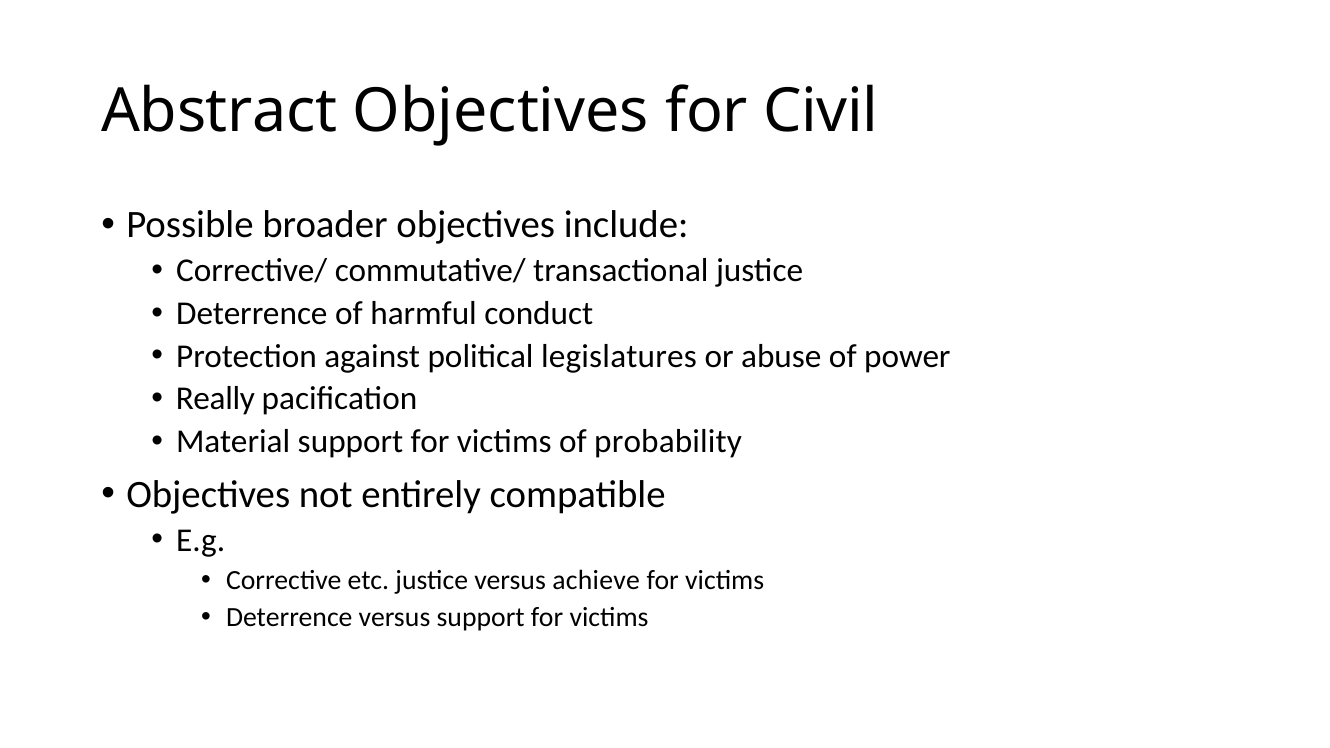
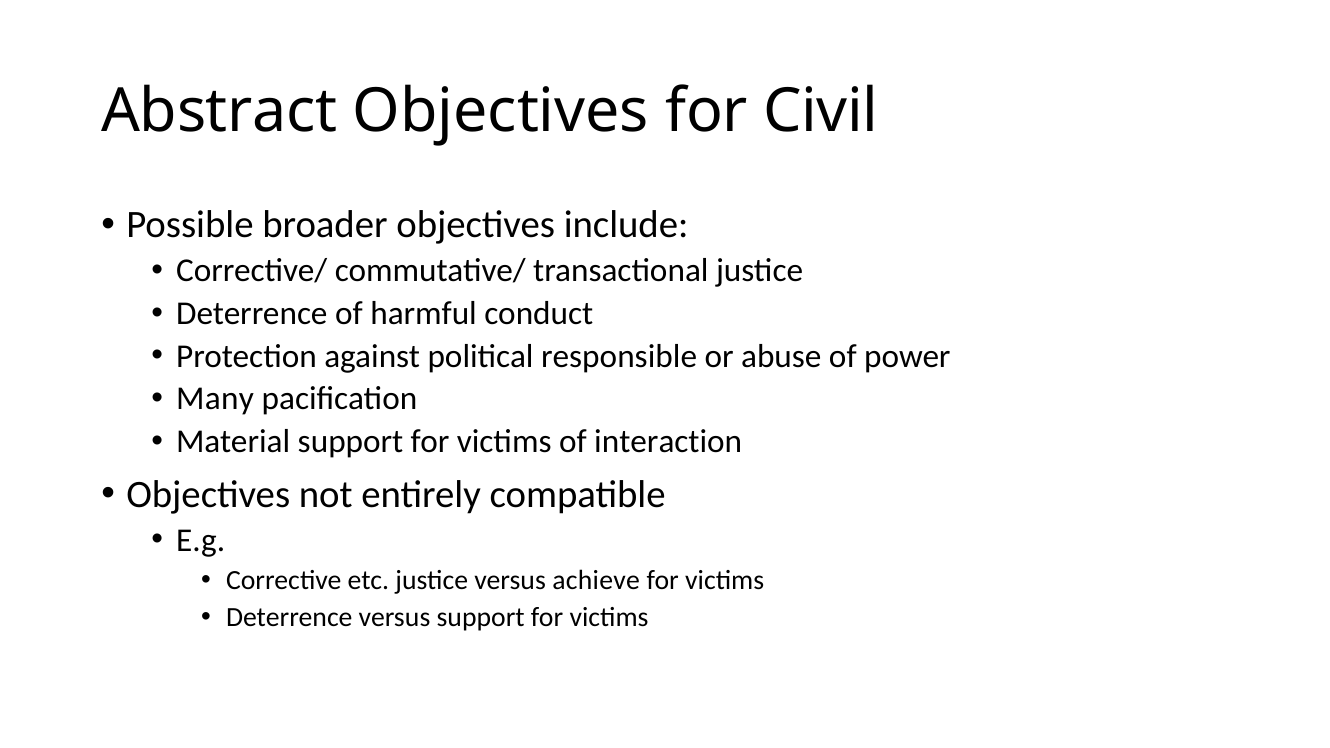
legislatures: legislatures -> responsible (619, 356)
Really: Really -> Many (215, 399)
probability: probability -> interaction (668, 442)
